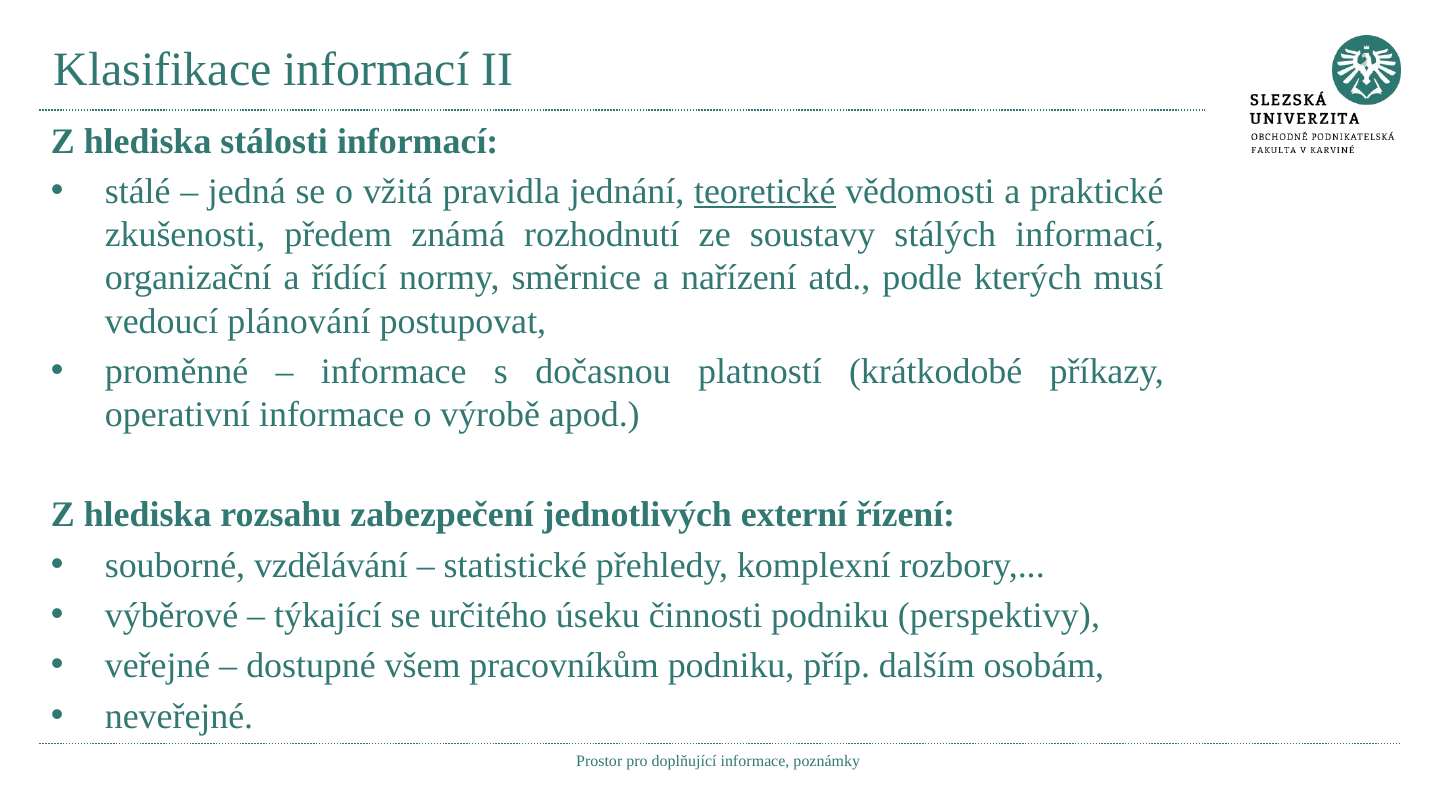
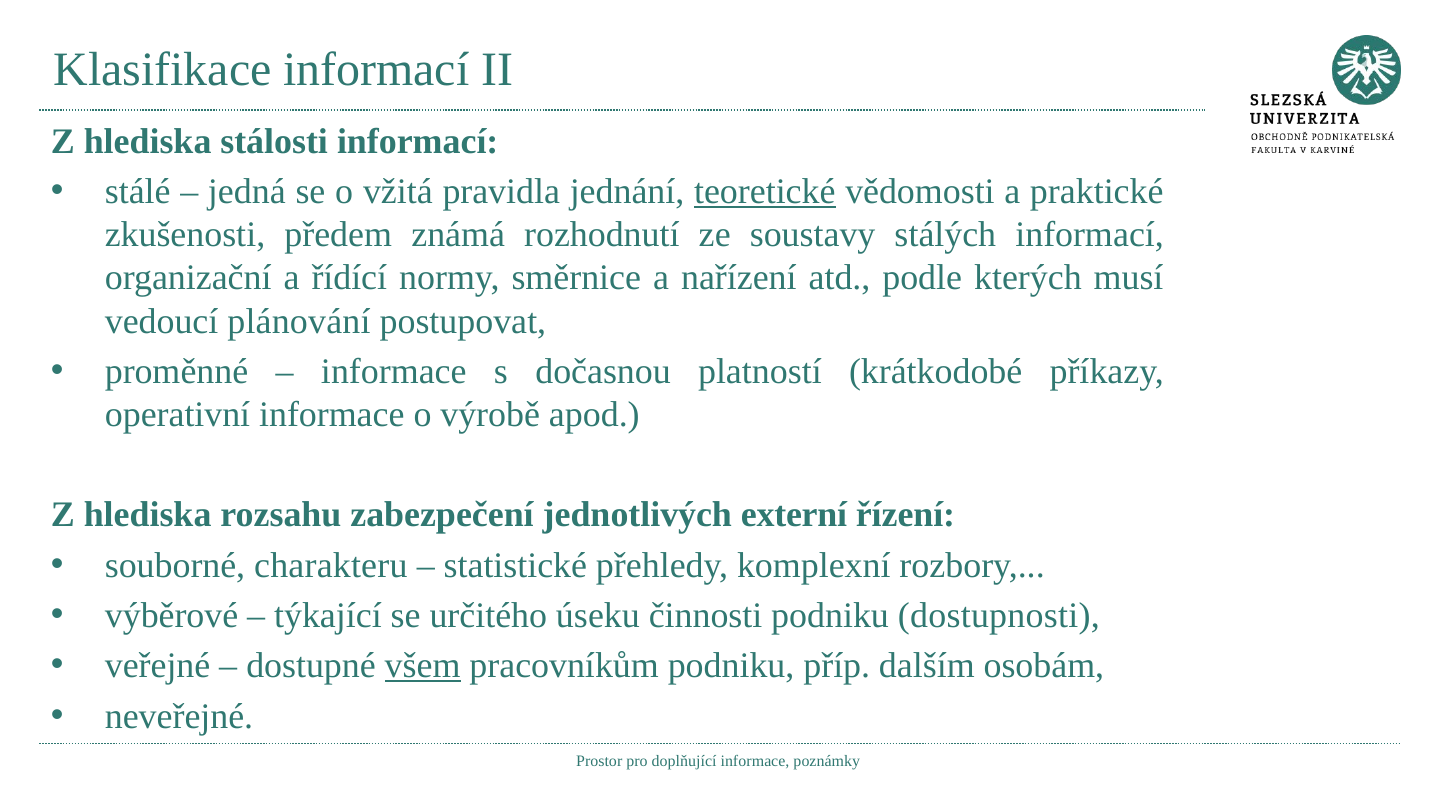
vzdělávání: vzdělávání -> charakteru (331, 566)
perspektivy: perspektivy -> dostupnosti (999, 616)
všem underline: none -> present (423, 666)
